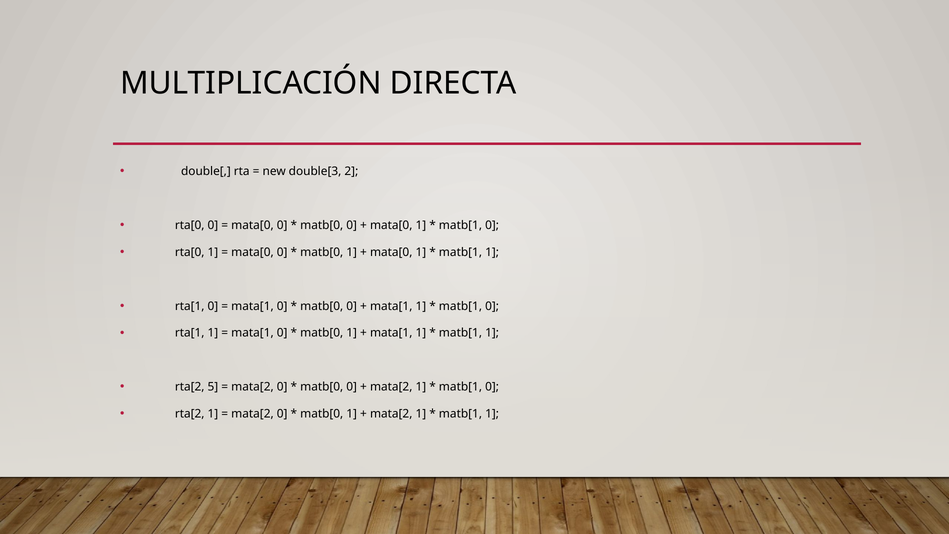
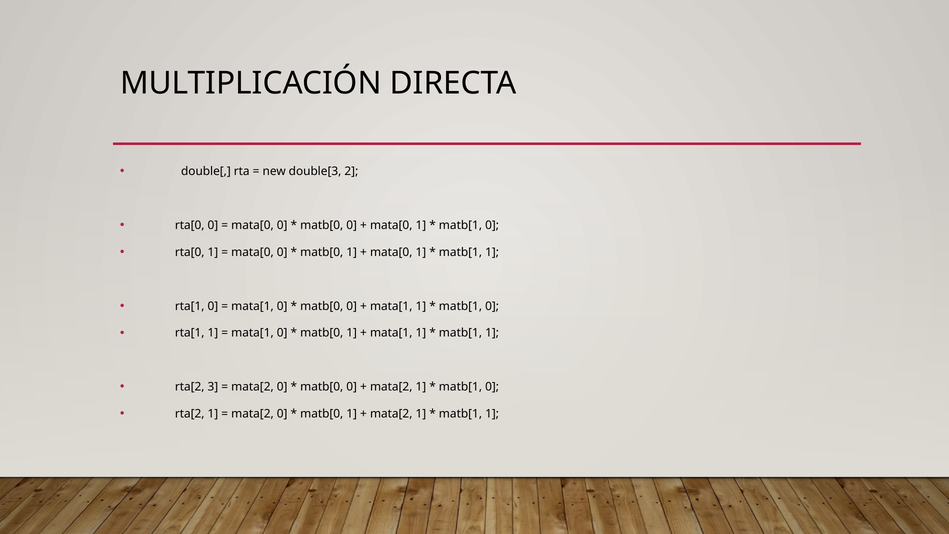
5: 5 -> 3 (213, 387)
